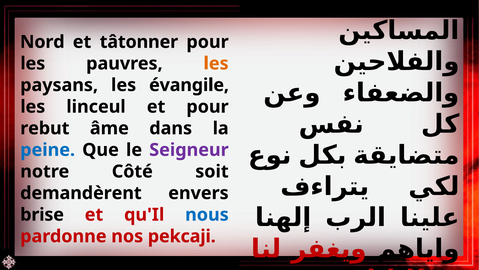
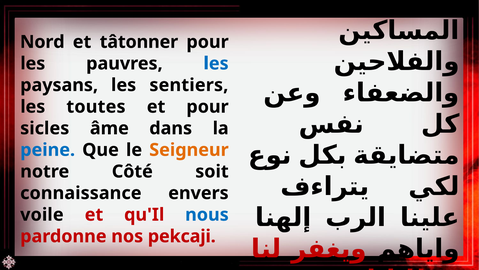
les colour: orange -> blue (216, 63)
évangile: évangile -> sentiers (189, 85)
linceul: linceul -> toutes (96, 107)
rebut: rebut -> sicles (45, 128)
Seigneur colour: purple -> orange (189, 150)
demandèrent: demandèrent -> connaissance (81, 193)
brise: brise -> voile (42, 214)
